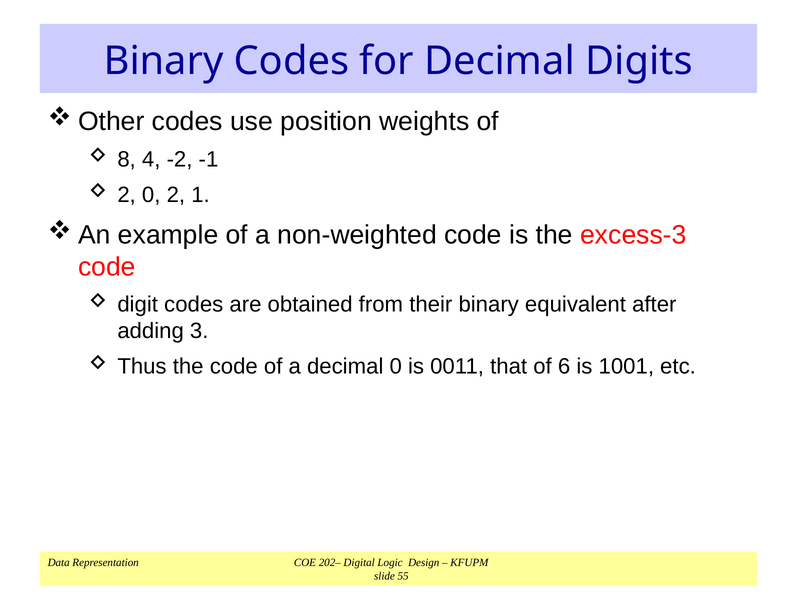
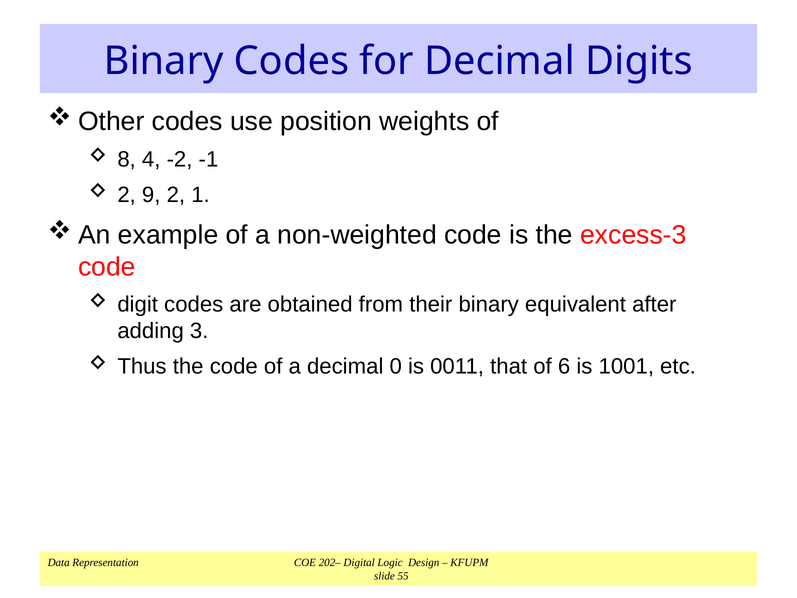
2 0: 0 -> 9 (151, 195)
